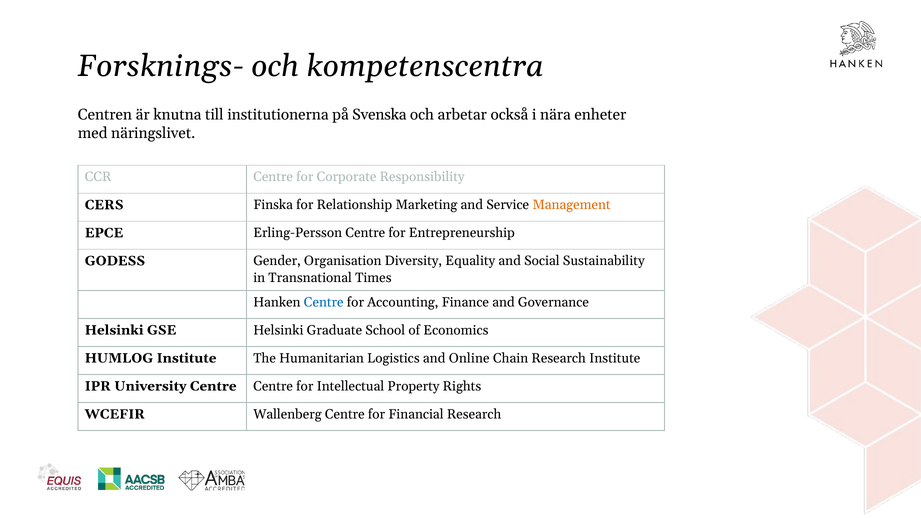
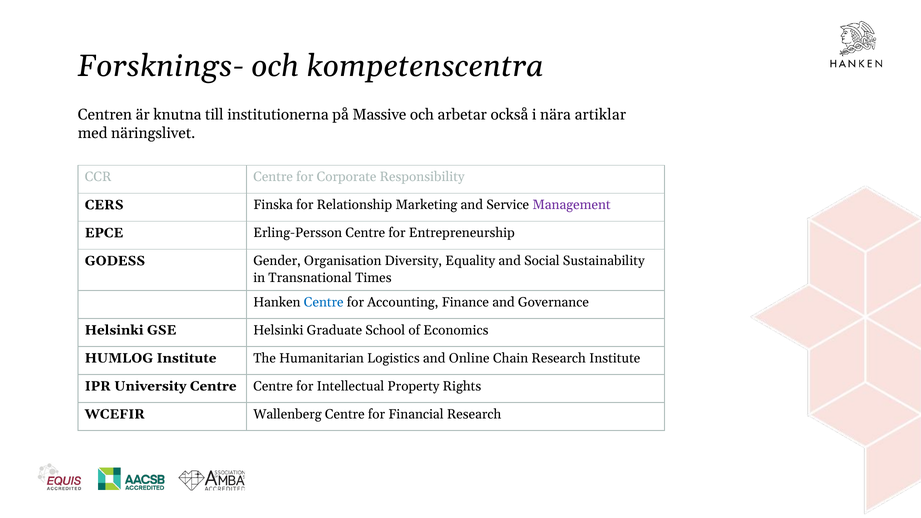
Svenska: Svenska -> Massive (379, 115)
enheter: enheter -> artiklar (600, 115)
Management colour: orange -> purple (571, 205)
